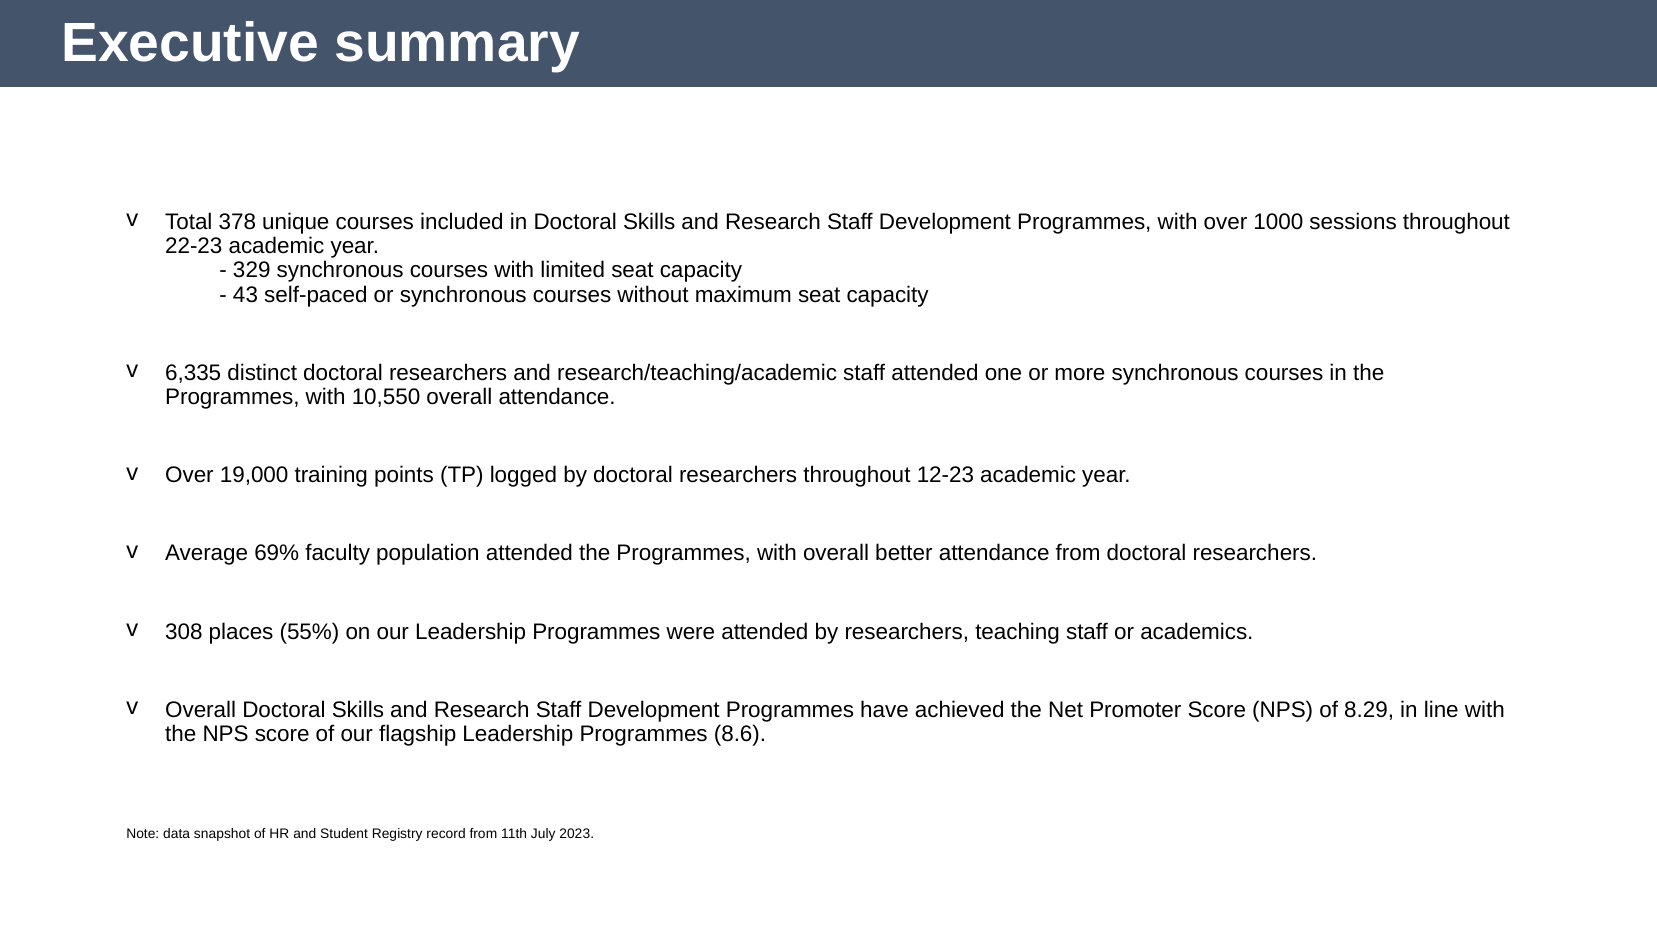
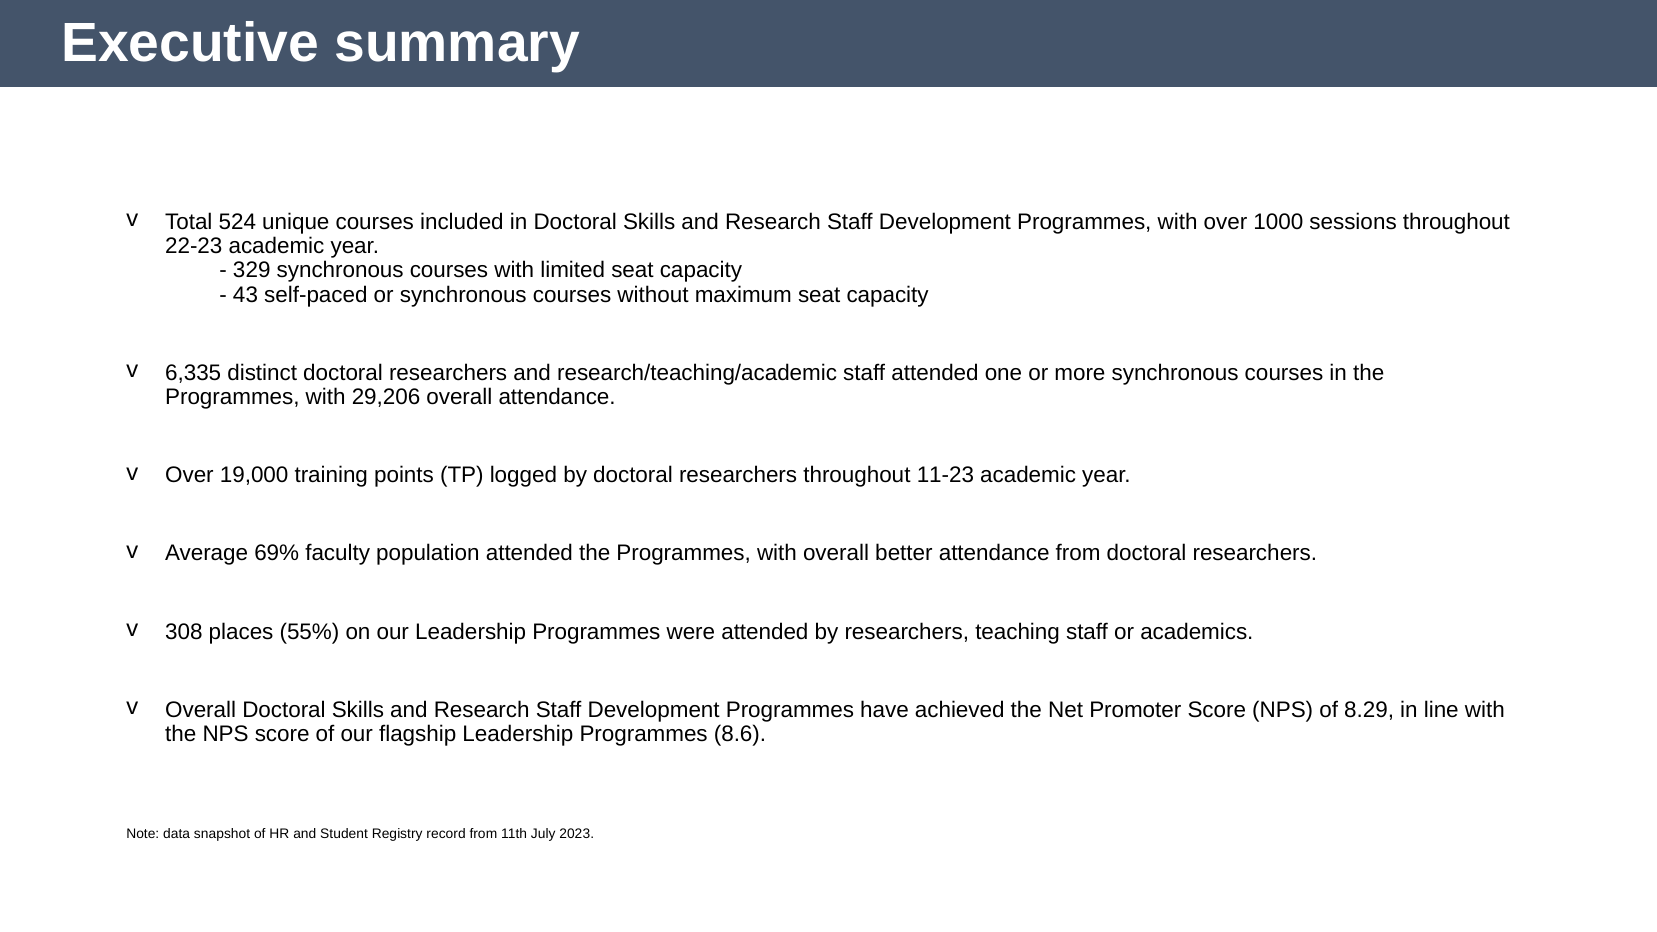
378: 378 -> 524 (237, 222)
10,550: 10,550 -> 29,206 (386, 397)
12-23: 12-23 -> 11-23 (945, 475)
